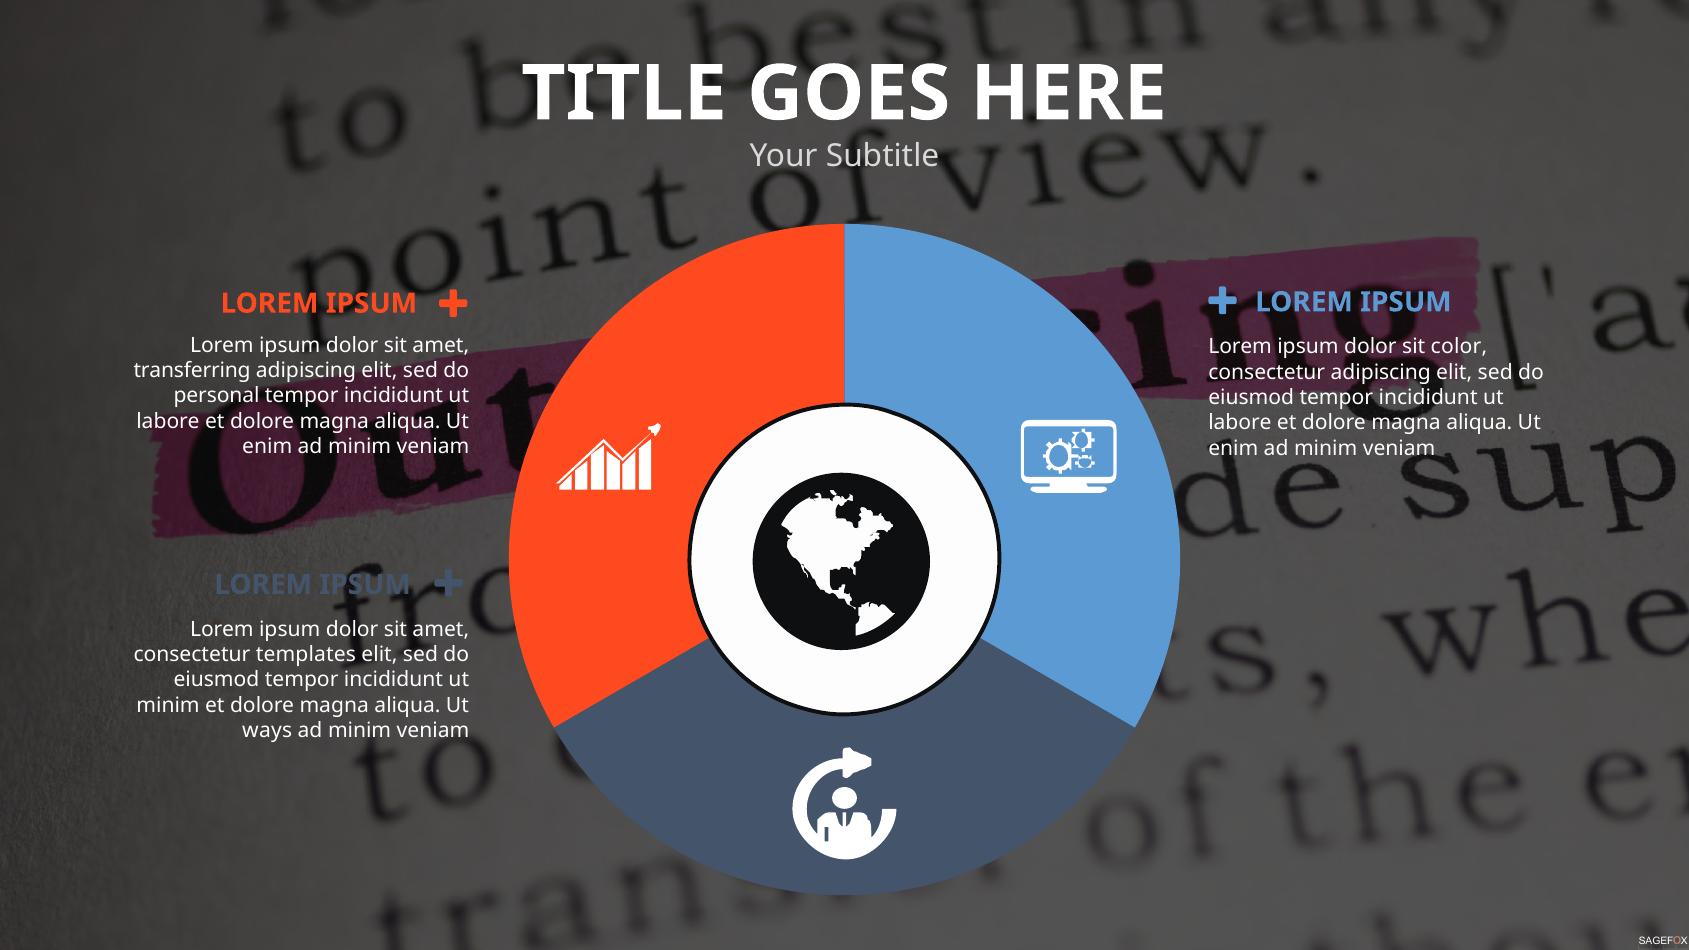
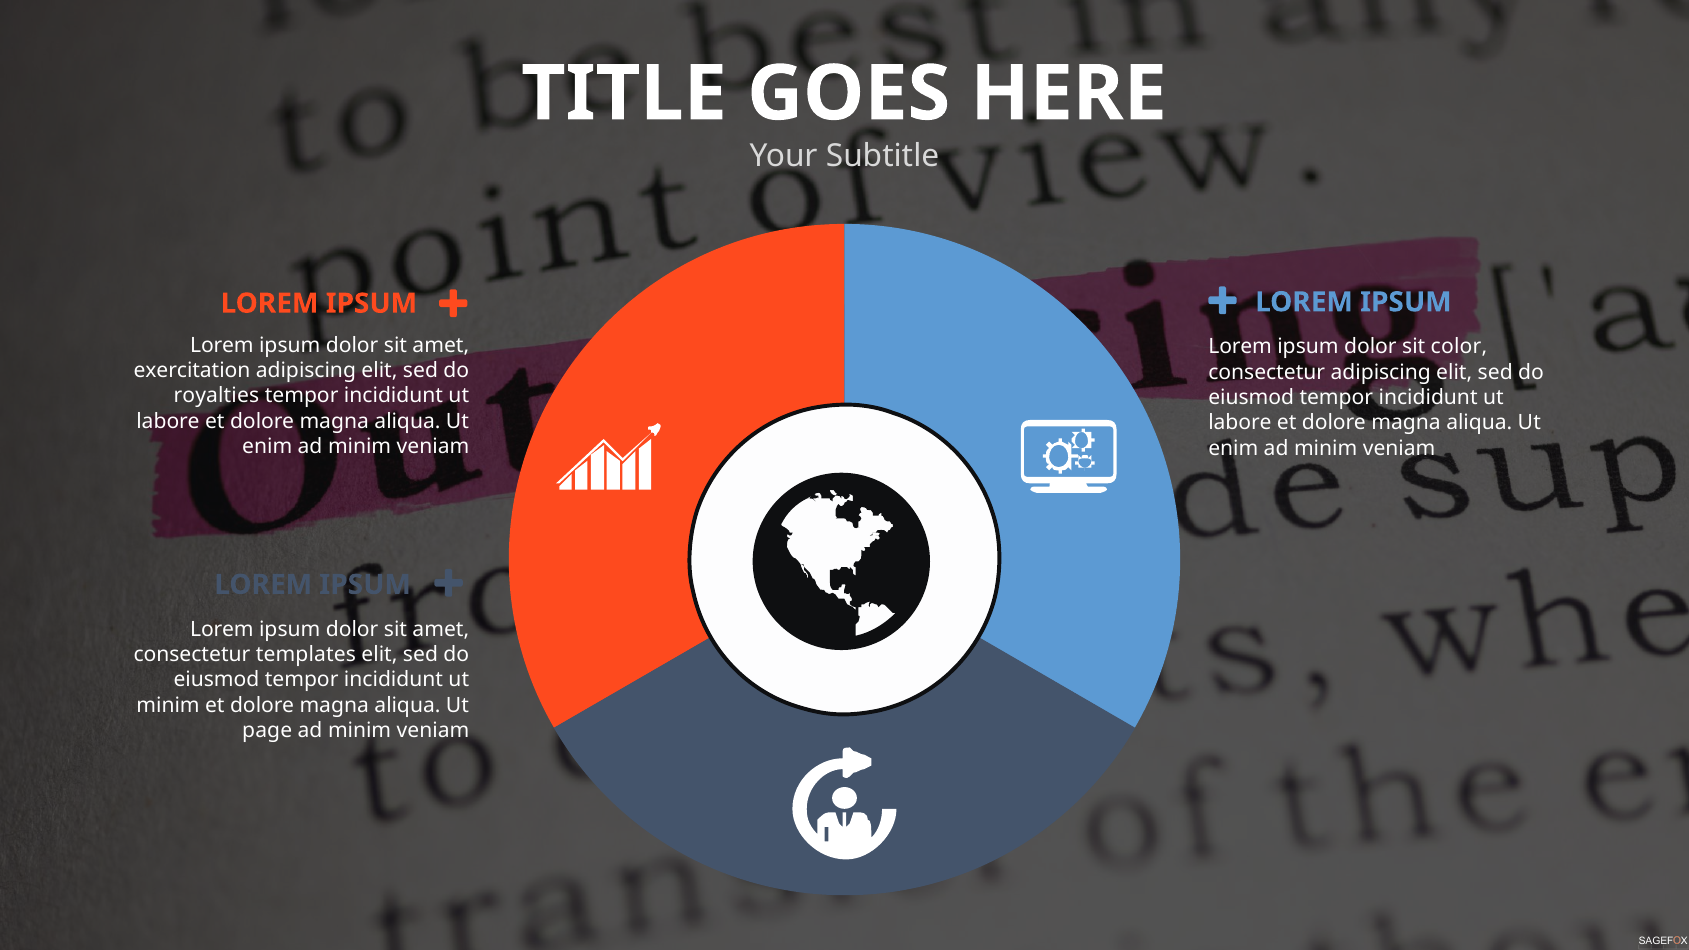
transferring: transferring -> exercitation (192, 371)
personal: personal -> royalties (216, 396)
ways: ways -> page (267, 731)
